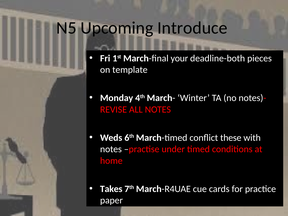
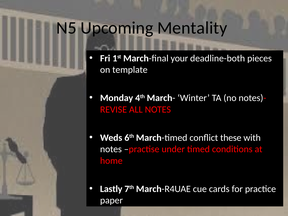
Introduce: Introduce -> Mentality (192, 28)
Takes: Takes -> Lastly (111, 189)
